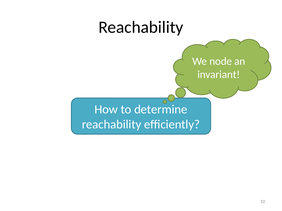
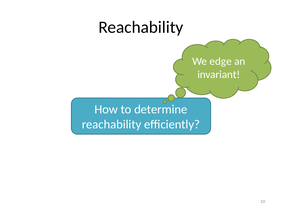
node: node -> edge (221, 62)
